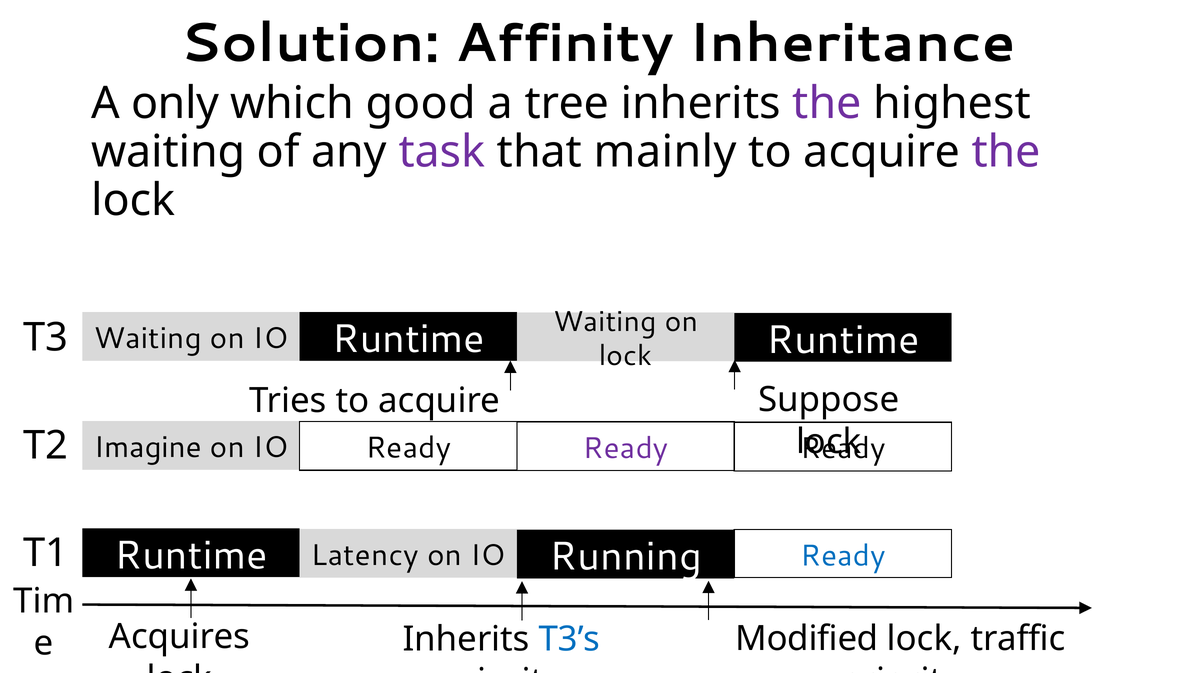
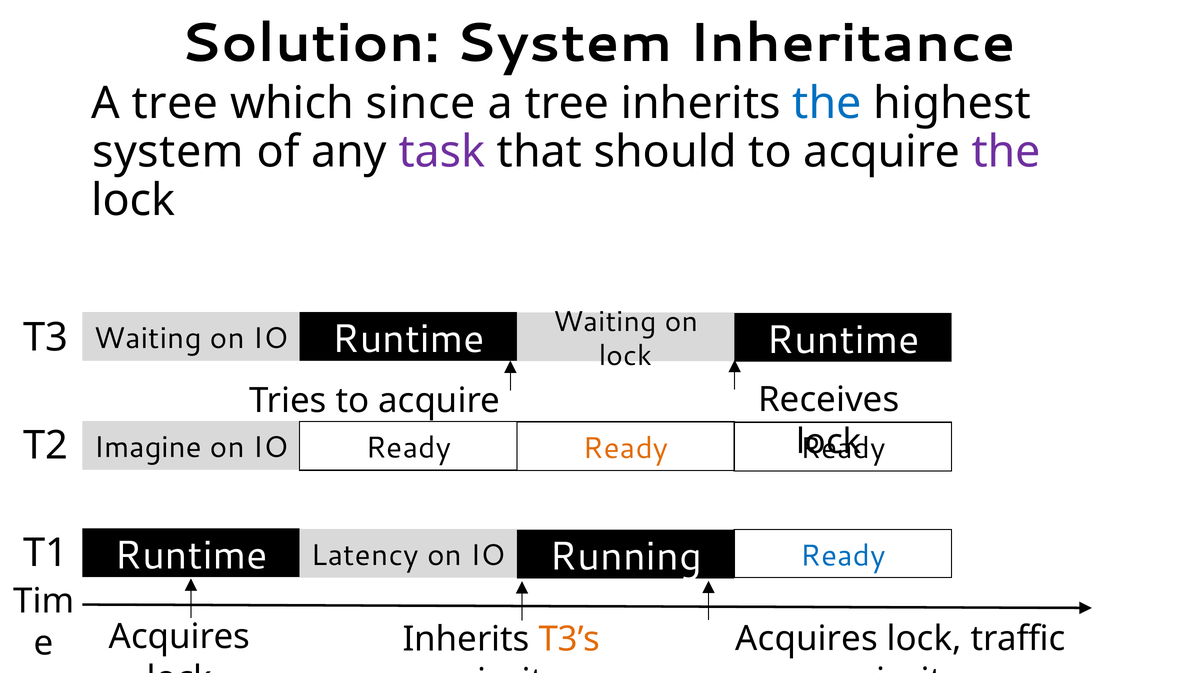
Solution Affinity: Affinity -> System (564, 43)
only: only -> tree (175, 104)
good: good -> since (421, 104)
the colour: purple -> blue (827, 104)
waiting: waiting -> system (168, 152)
mainly: mainly -> should (665, 152)
Suppose: Suppose -> Receives (829, 400)
Ready colour: purple -> orange (626, 449)
Modified: Modified -> Acquires (807, 639)
T3’s colour: blue -> orange (569, 640)
